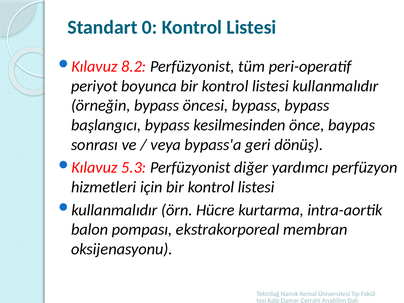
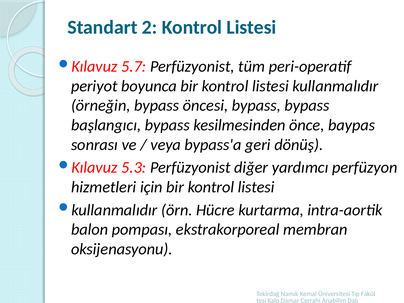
0: 0 -> 2 (150, 27)
8.2: 8.2 -> 5.7 (134, 67)
